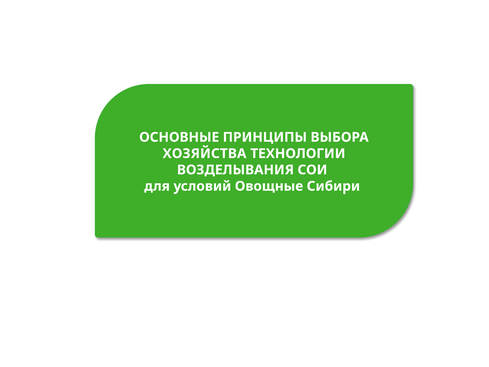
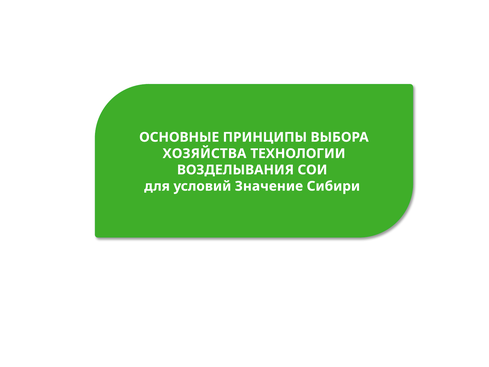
Овощные: Овощные -> Значение (269, 186)
